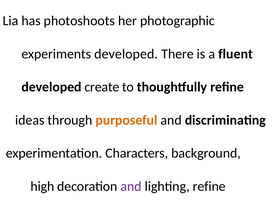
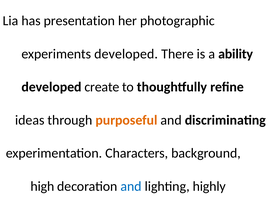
photoshoots: photoshoots -> presentation (79, 21)
fluent: fluent -> ability (236, 54)
and colour: purple -> blue (131, 186)
lighting refine: refine -> highly (209, 186)
